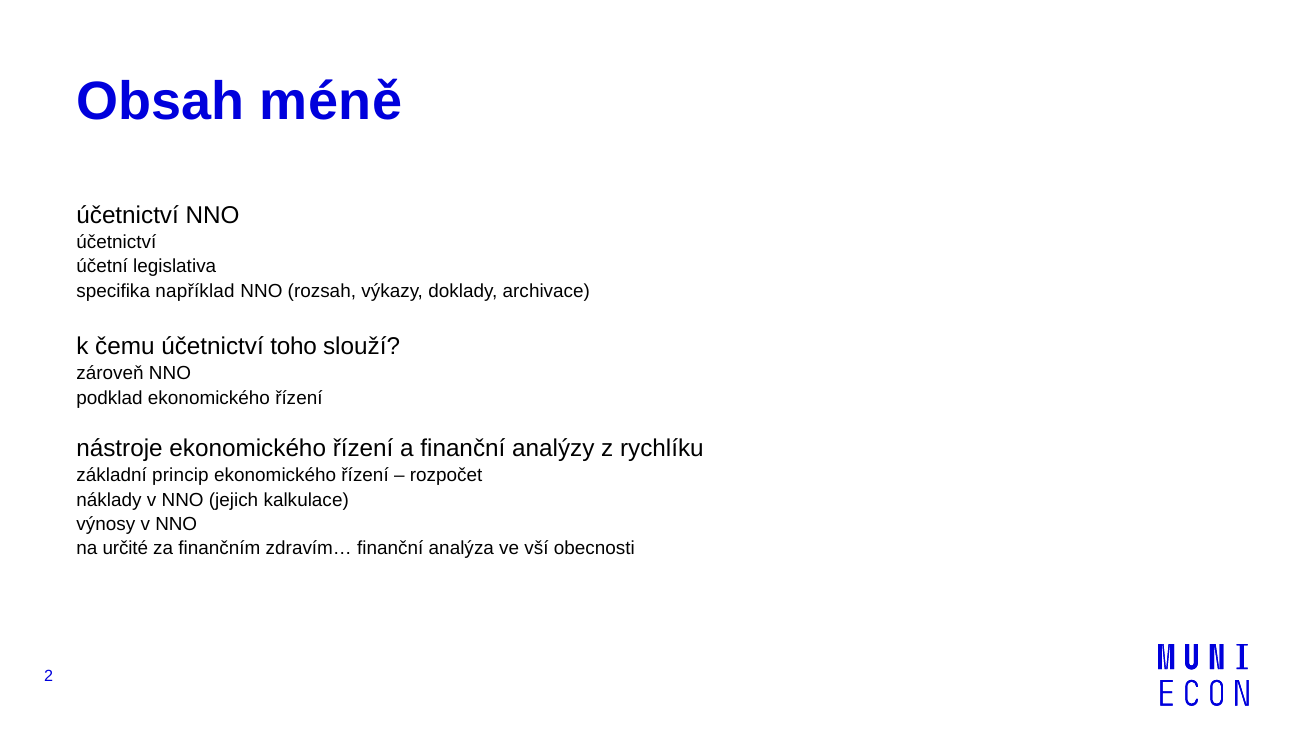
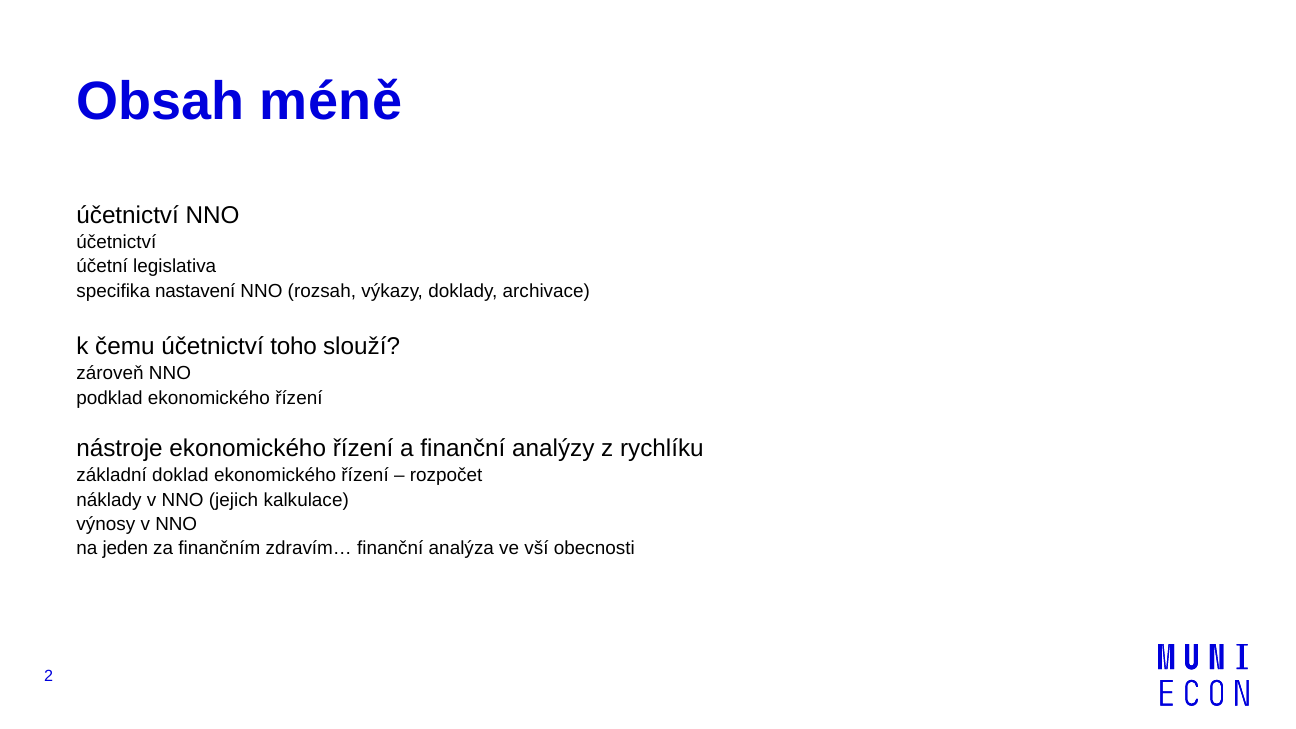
například: například -> nastavení (195, 291)
princip: princip -> doklad (180, 476)
určité: určité -> jeden (125, 549)
